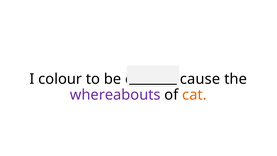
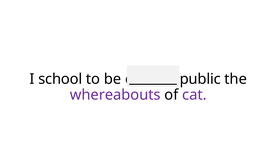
colour: colour -> school (60, 79)
cause: cause -> public (200, 79)
cat colour: orange -> purple (194, 95)
